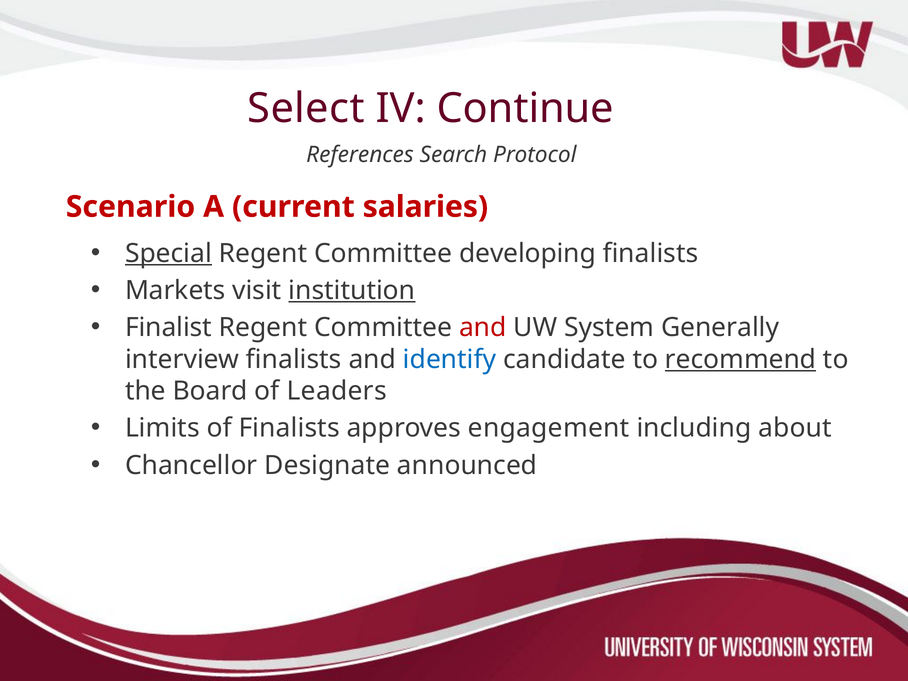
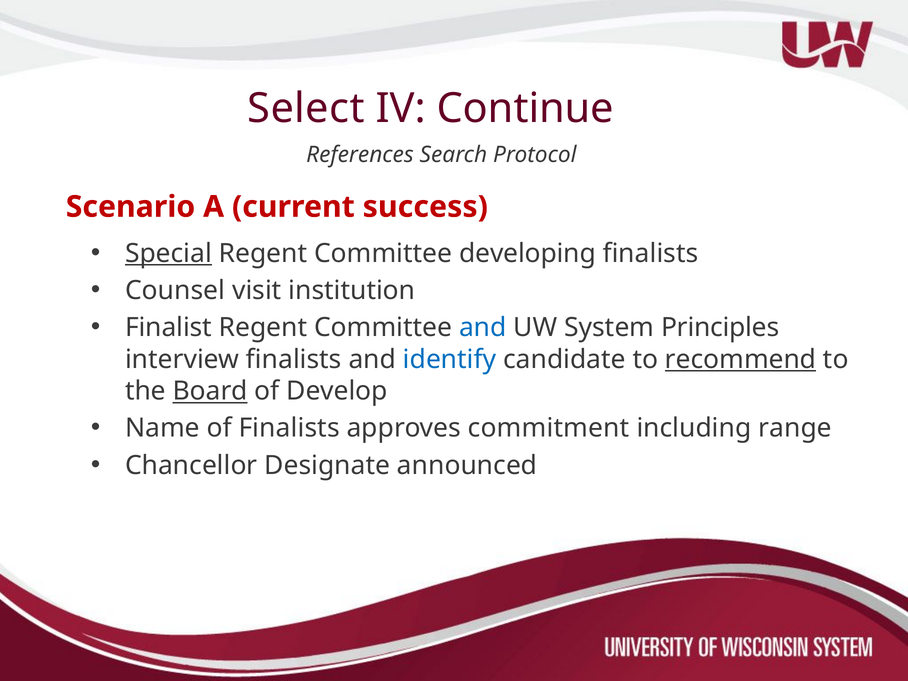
salaries: salaries -> success (425, 207)
Markets: Markets -> Counsel (175, 291)
institution underline: present -> none (352, 291)
and colour: red -> blue (483, 328)
Generally: Generally -> Principles (720, 328)
Board underline: none -> present (210, 391)
Leaders: Leaders -> Develop (337, 391)
Limits: Limits -> Name (162, 428)
engagement: engagement -> commitment (549, 428)
about: about -> range (795, 428)
